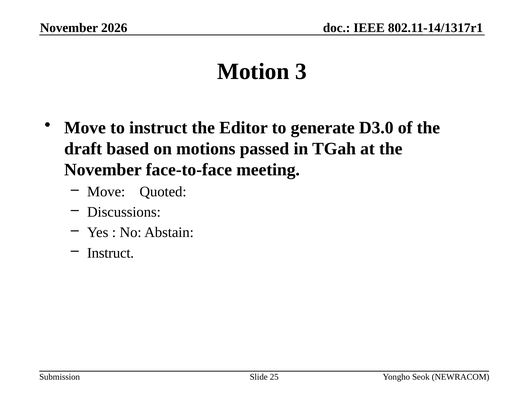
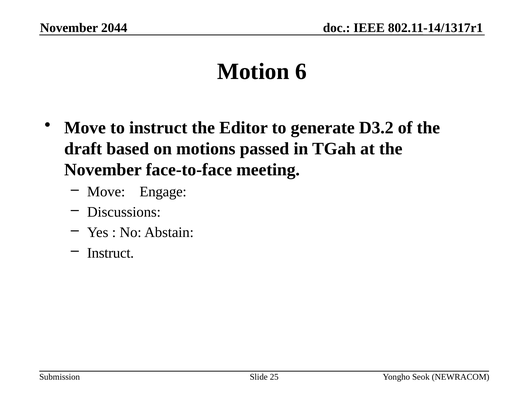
2026: 2026 -> 2044 (114, 28)
3: 3 -> 6 (301, 71)
D3.0: D3.0 -> D3.2 (376, 128)
Quoted: Quoted -> Engage (163, 192)
